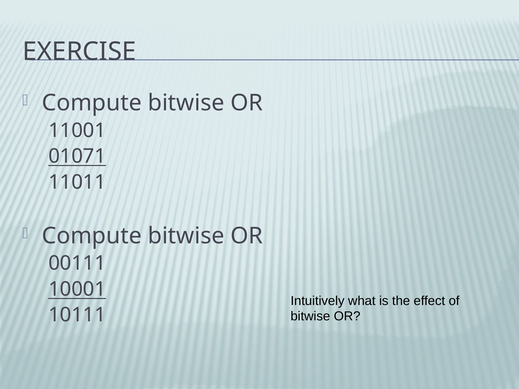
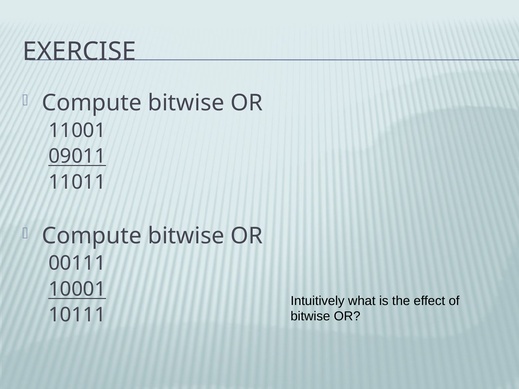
01071: 01071 -> 09011 (77, 156)
